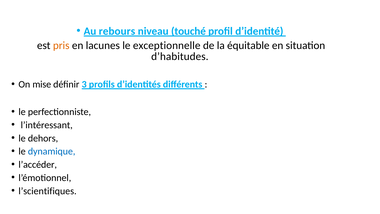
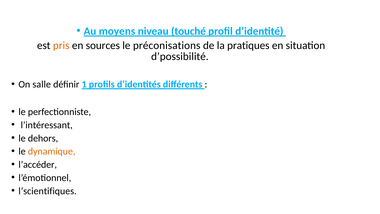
rebours: rebours -> moyens (117, 31)
lacunes: lacunes -> sources (103, 46)
exceptionnelle: exceptionnelle -> préconisations (167, 46)
équitable: équitable -> pratiques (248, 46)
d’habitudes: d’habitudes -> d’possibilité (180, 56)
mise: mise -> salle (42, 84)
3: 3 -> 1 (84, 84)
dynamique colour: blue -> orange (52, 151)
